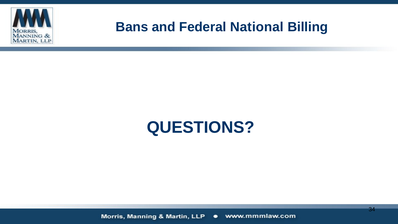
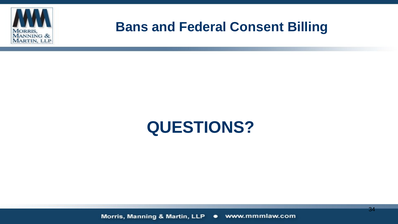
National: National -> Consent (257, 27)
